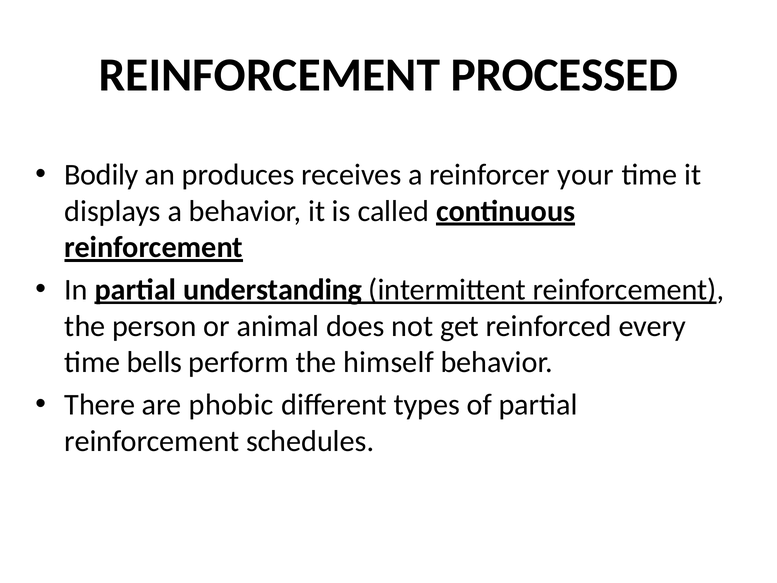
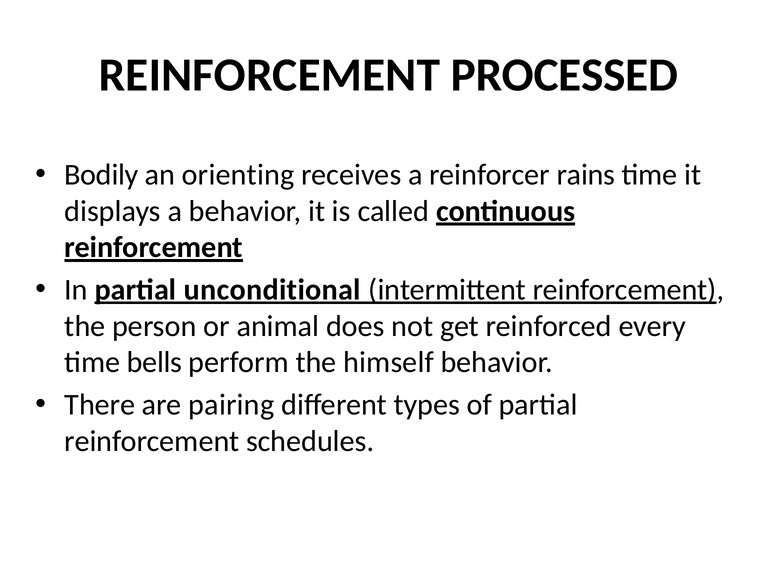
produces: produces -> orienting (238, 175)
your: your -> rains (586, 175)
understanding: understanding -> unconditional (272, 290)
phobic: phobic -> pairing (231, 405)
